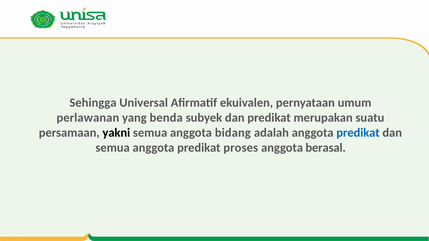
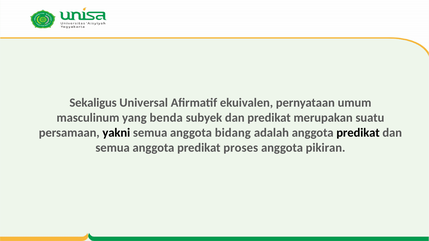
Sehingga: Sehingga -> Sekaligus (93, 103)
perlawanan: perlawanan -> masculinum (88, 118)
predikat colour: blue -> black (358, 133)
berasal: berasal -> pikiran (326, 148)
